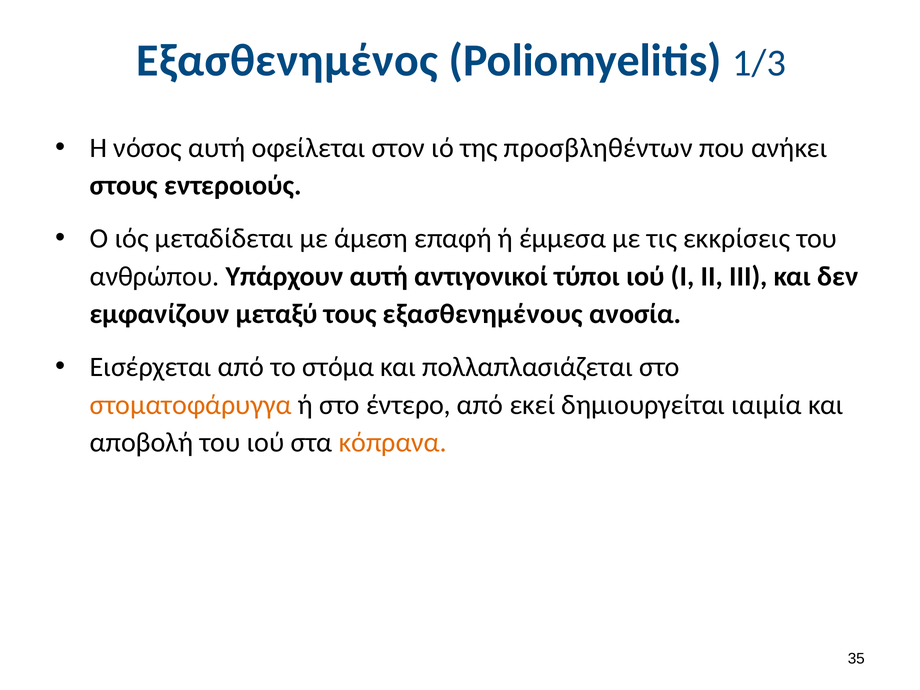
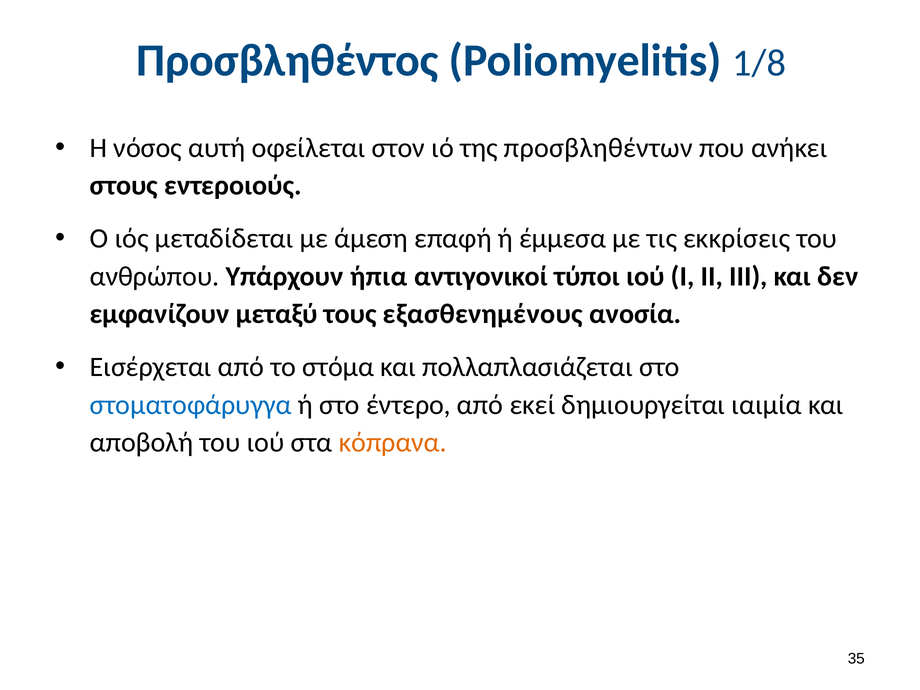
Εξασθενημένος: Εξασθενημένος -> Προσβληθέντος (287, 61)
1/3: 1/3 -> 1/8 (759, 63)
Υπάρχουν αυτή: αυτή -> ήπια (379, 276)
στοματοφάρυγγα colour: orange -> blue (191, 405)
